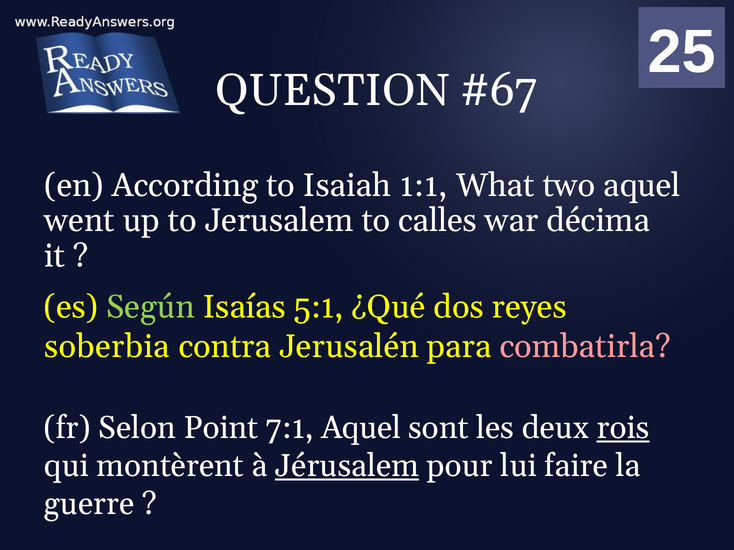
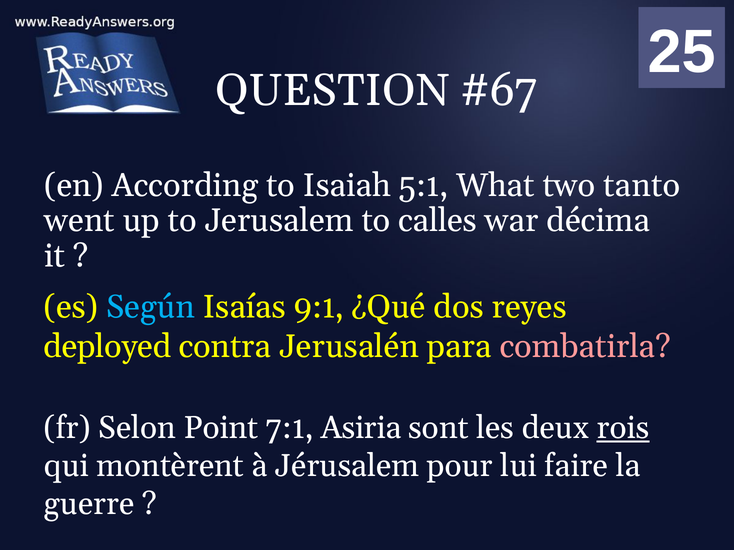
1:1: 1:1 -> 5:1 (424, 186)
two aquel: aquel -> tanto (642, 186)
Según colour: light green -> light blue (150, 307)
5:1: 5:1 -> 9:1 (319, 307)
soberbia: soberbia -> deployed (107, 347)
7:1 Aquel: Aquel -> Asiria (361, 428)
Jérusalem underline: present -> none (347, 466)
